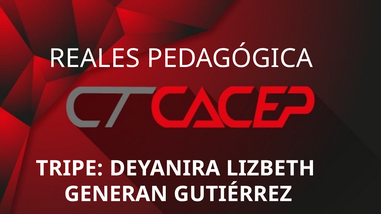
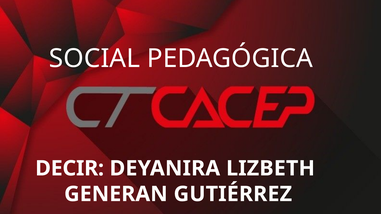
REALES: REALES -> SOCIAL (94, 59)
TRIPE: TRIPE -> DECIR (70, 169)
